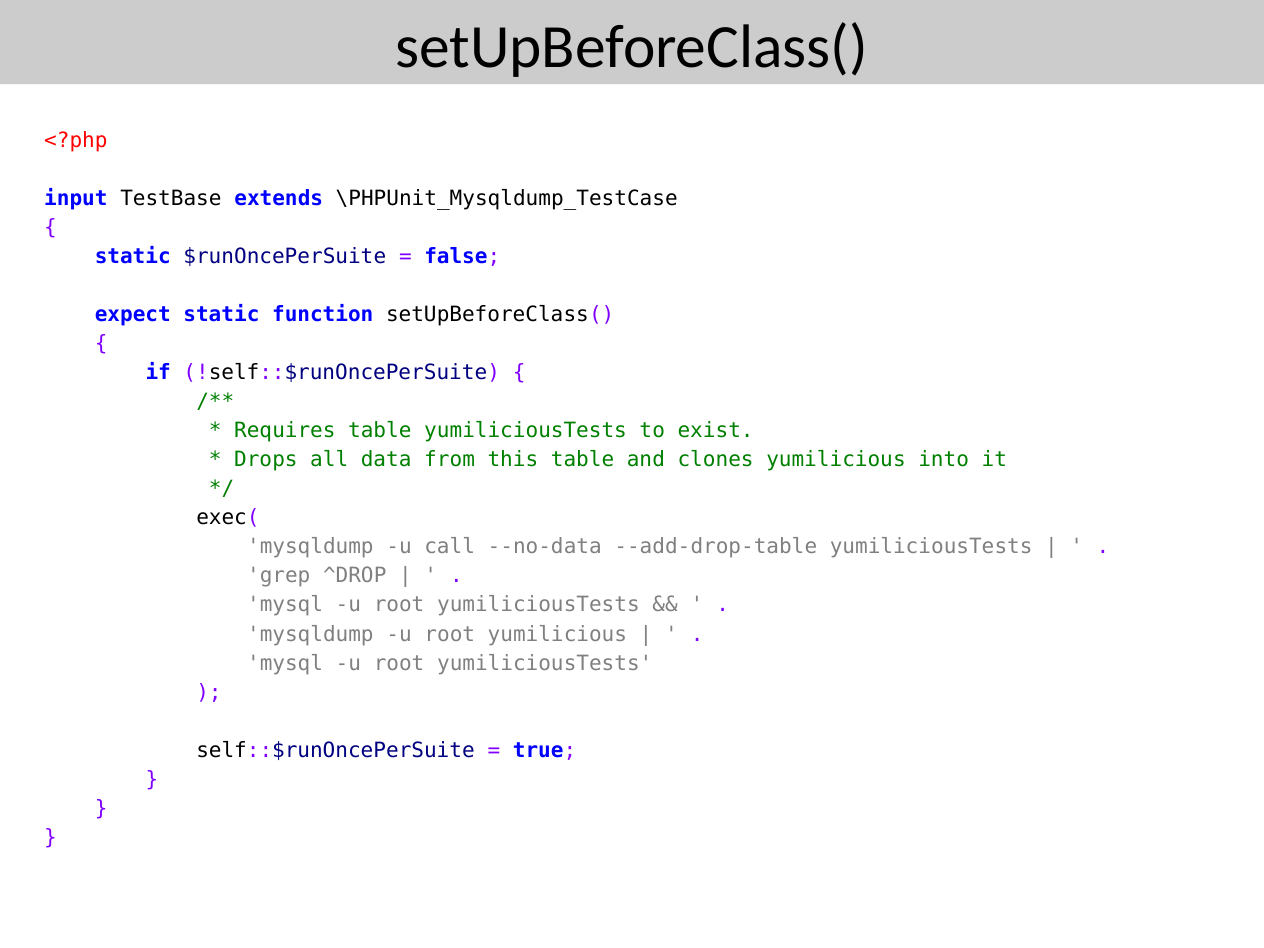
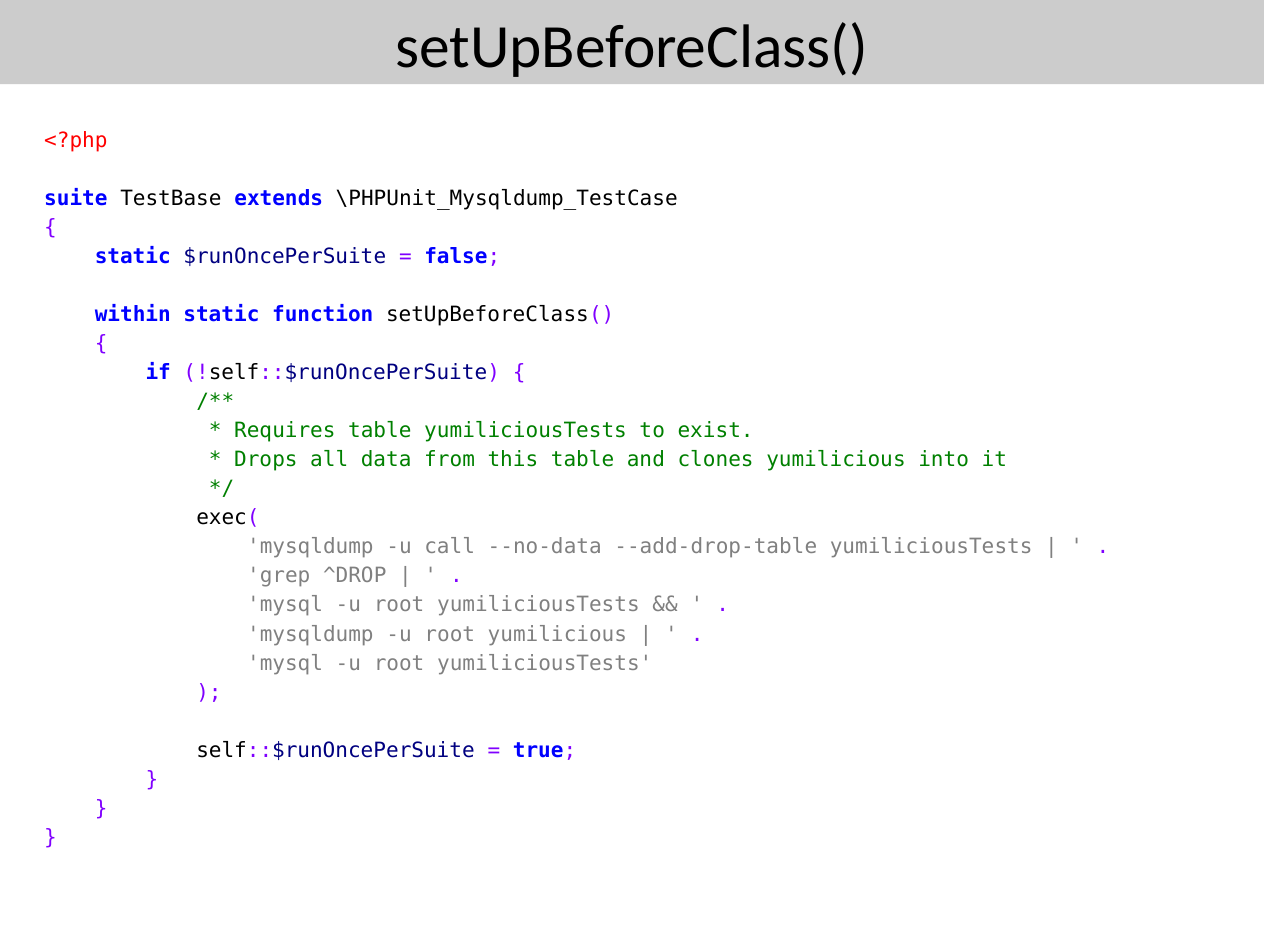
input: input -> suite (76, 198)
expect: expect -> within (133, 314)
